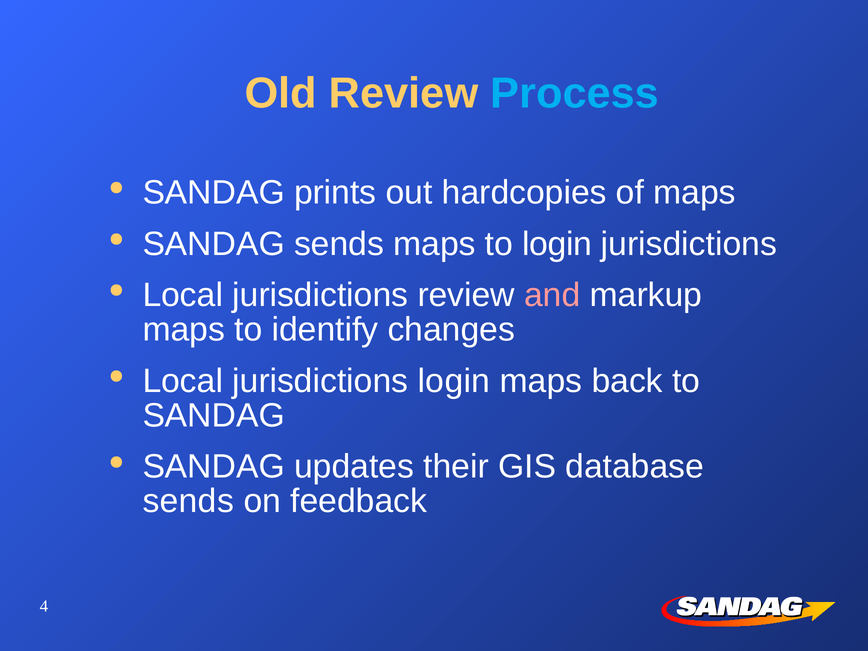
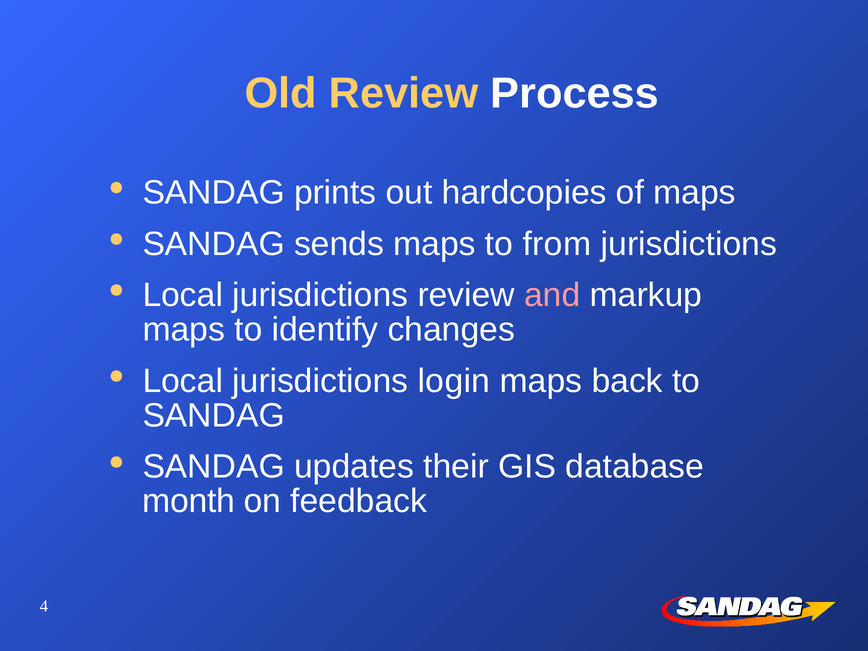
Process colour: light blue -> white (575, 93)
to login: login -> from (557, 244)
sends: sends -> month (189, 501)
